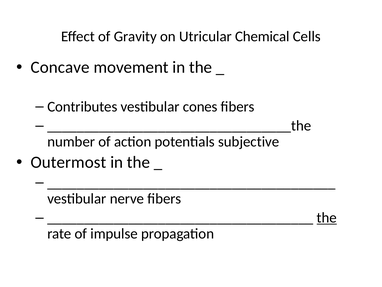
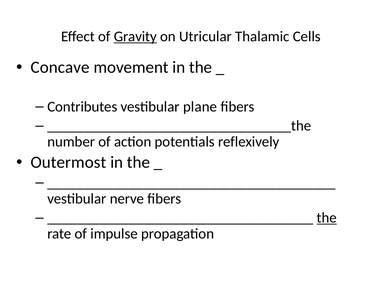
Gravity underline: none -> present (135, 36)
Chemical: Chemical -> Thalamic (262, 36)
cones: cones -> plane (200, 106)
subjective: subjective -> reflexively (249, 142)
